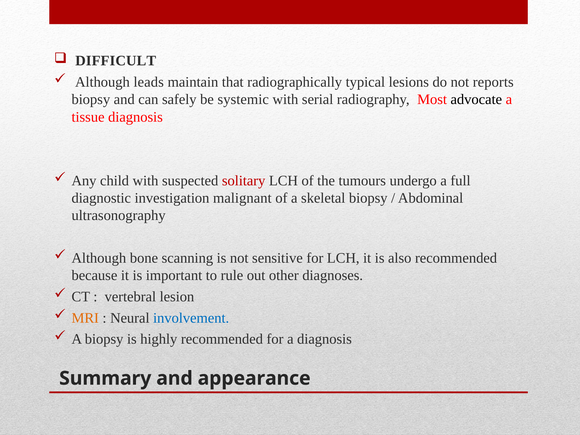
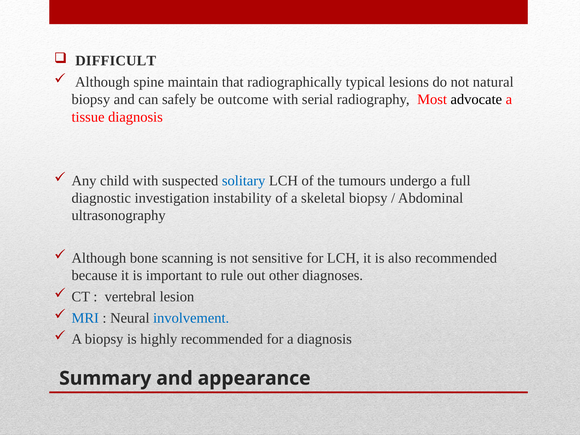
leads: leads -> spine (149, 82)
reports: reports -> natural (493, 82)
systemic: systemic -> outcome (243, 100)
solitary colour: red -> blue (244, 181)
malignant: malignant -> instability (242, 198)
MRI colour: orange -> blue (85, 318)
